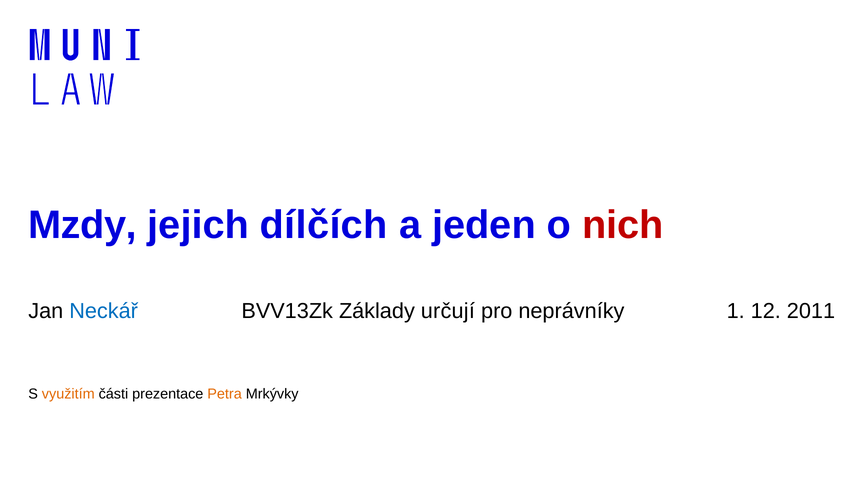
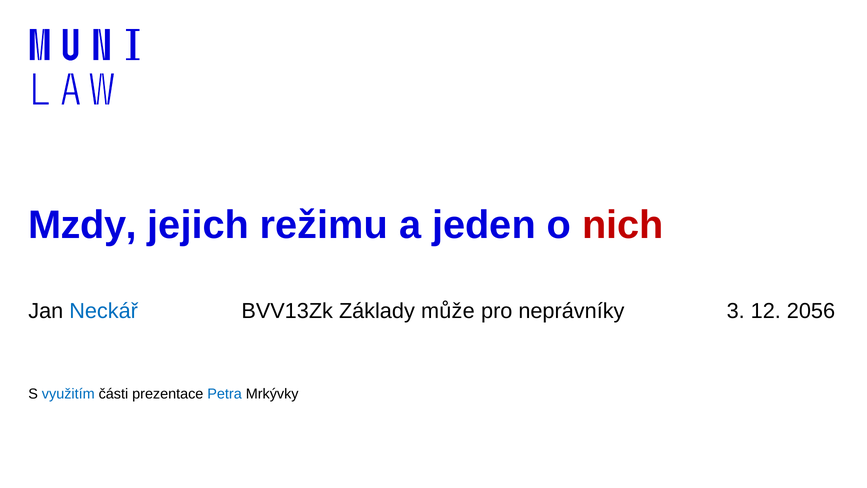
dílčích: dílčích -> režimu (324, 225)
určují: určují -> může (448, 311)
1: 1 -> 3 (736, 311)
2011: 2011 -> 2056 (811, 311)
využitím colour: orange -> blue (68, 394)
Petra colour: orange -> blue (225, 394)
